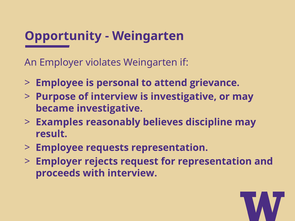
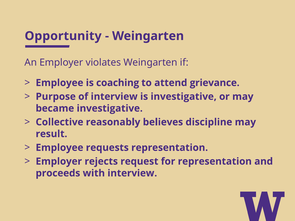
personal: personal -> coaching (118, 83)
Examples: Examples -> Collective (59, 122)
